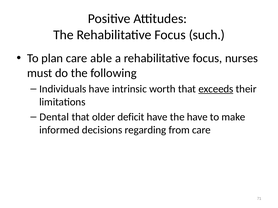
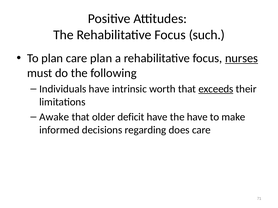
care able: able -> plan (101, 58)
nurses underline: none -> present (242, 58)
Dental: Dental -> Awake (54, 117)
from: from -> does (179, 130)
